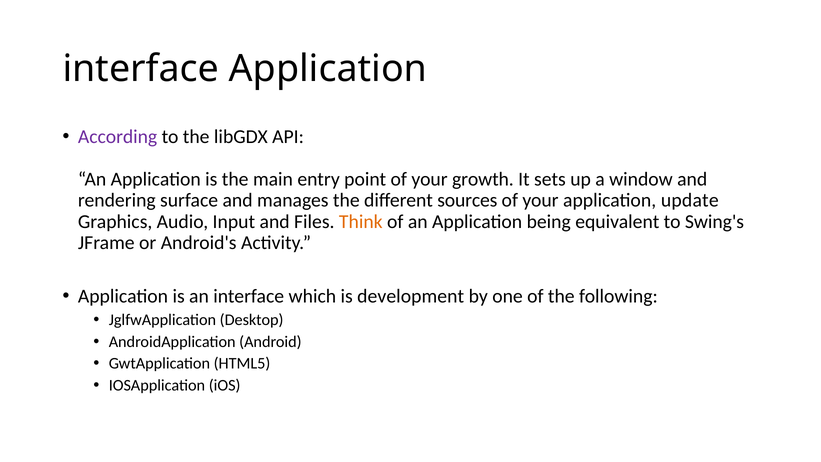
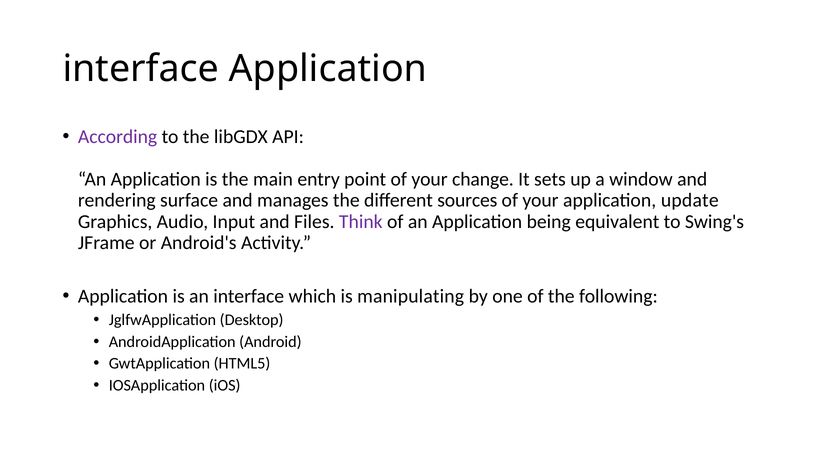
growth: growth -> change (483, 179)
Think colour: orange -> purple (361, 221)
development: development -> manipulating (411, 296)
